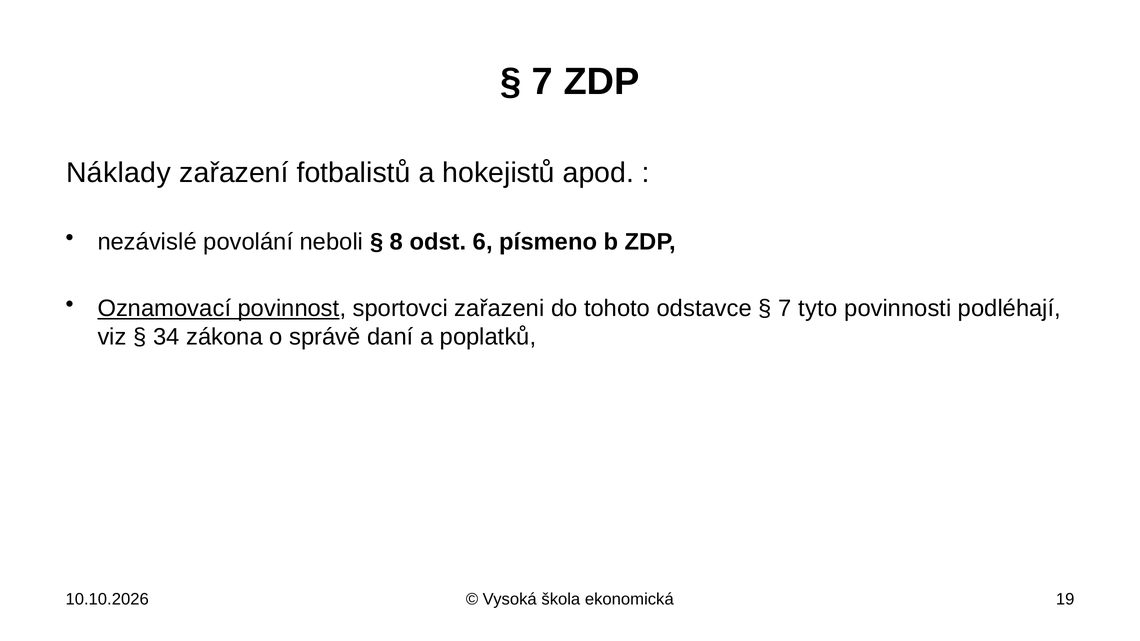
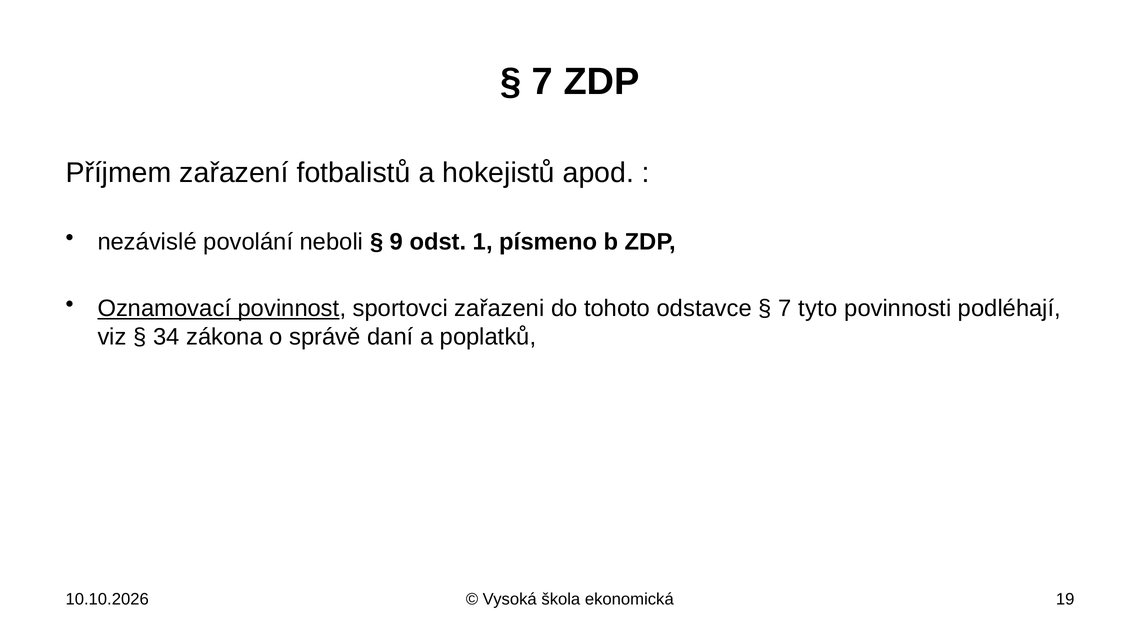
Náklady: Náklady -> Příjmem (119, 173)
8: 8 -> 9 (396, 242)
6: 6 -> 1 (483, 242)
